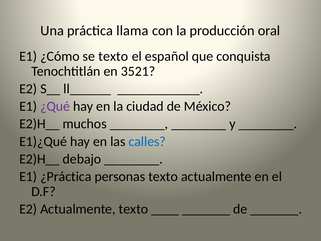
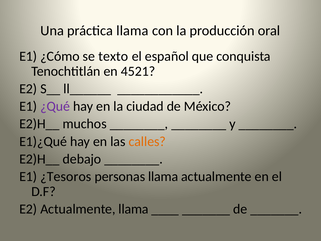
3521: 3521 -> 4521 (138, 71)
calles colour: blue -> orange (147, 141)
¿Práctica: ¿Práctica -> ¿Tesoros (66, 176)
personas texto: texto -> llama (163, 176)
Actualmente texto: texto -> llama (134, 209)
